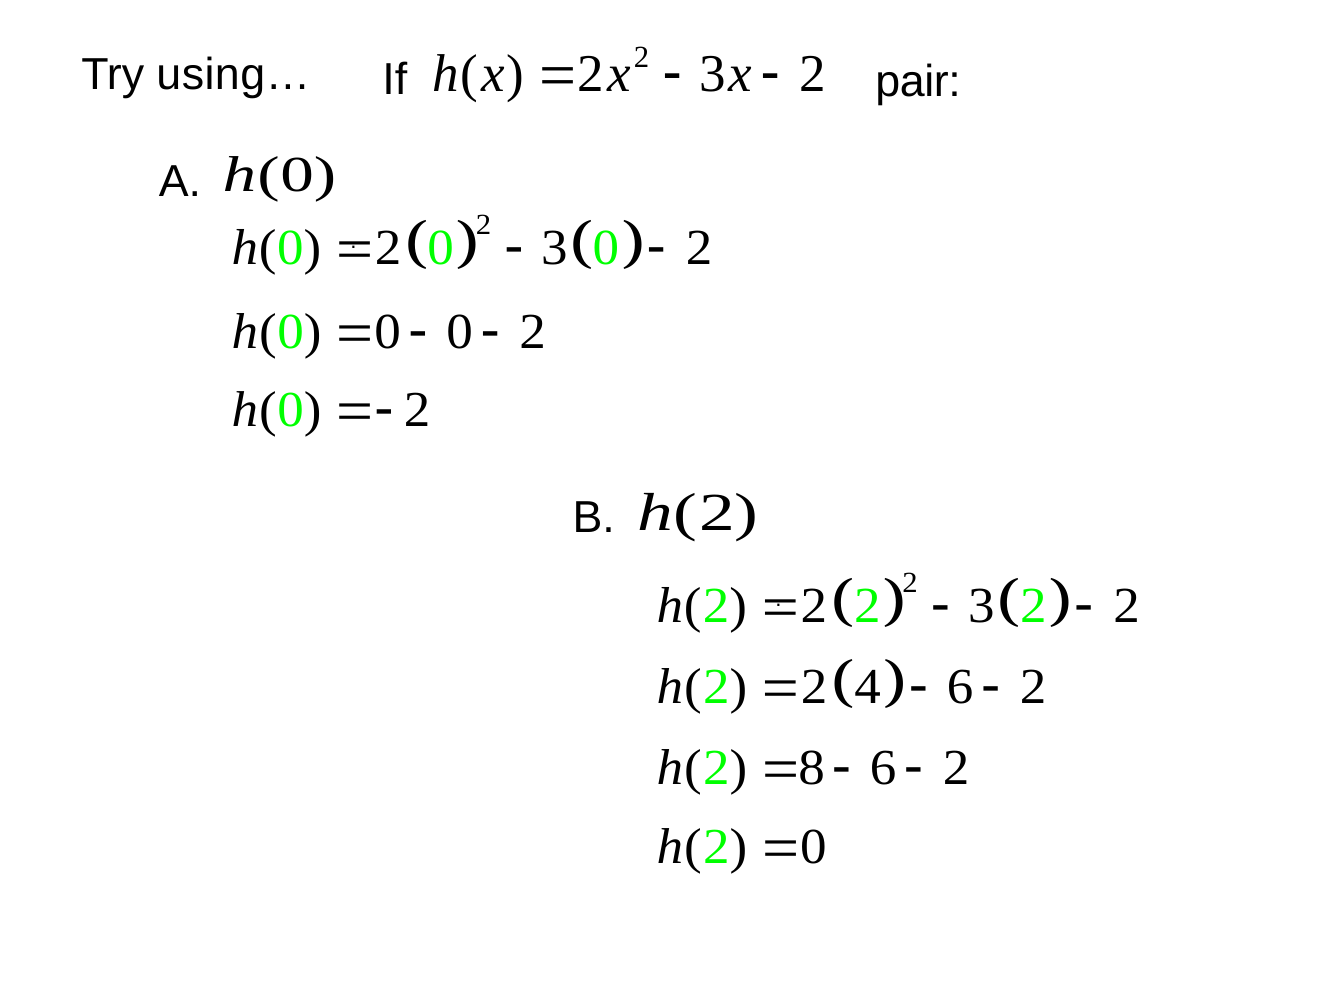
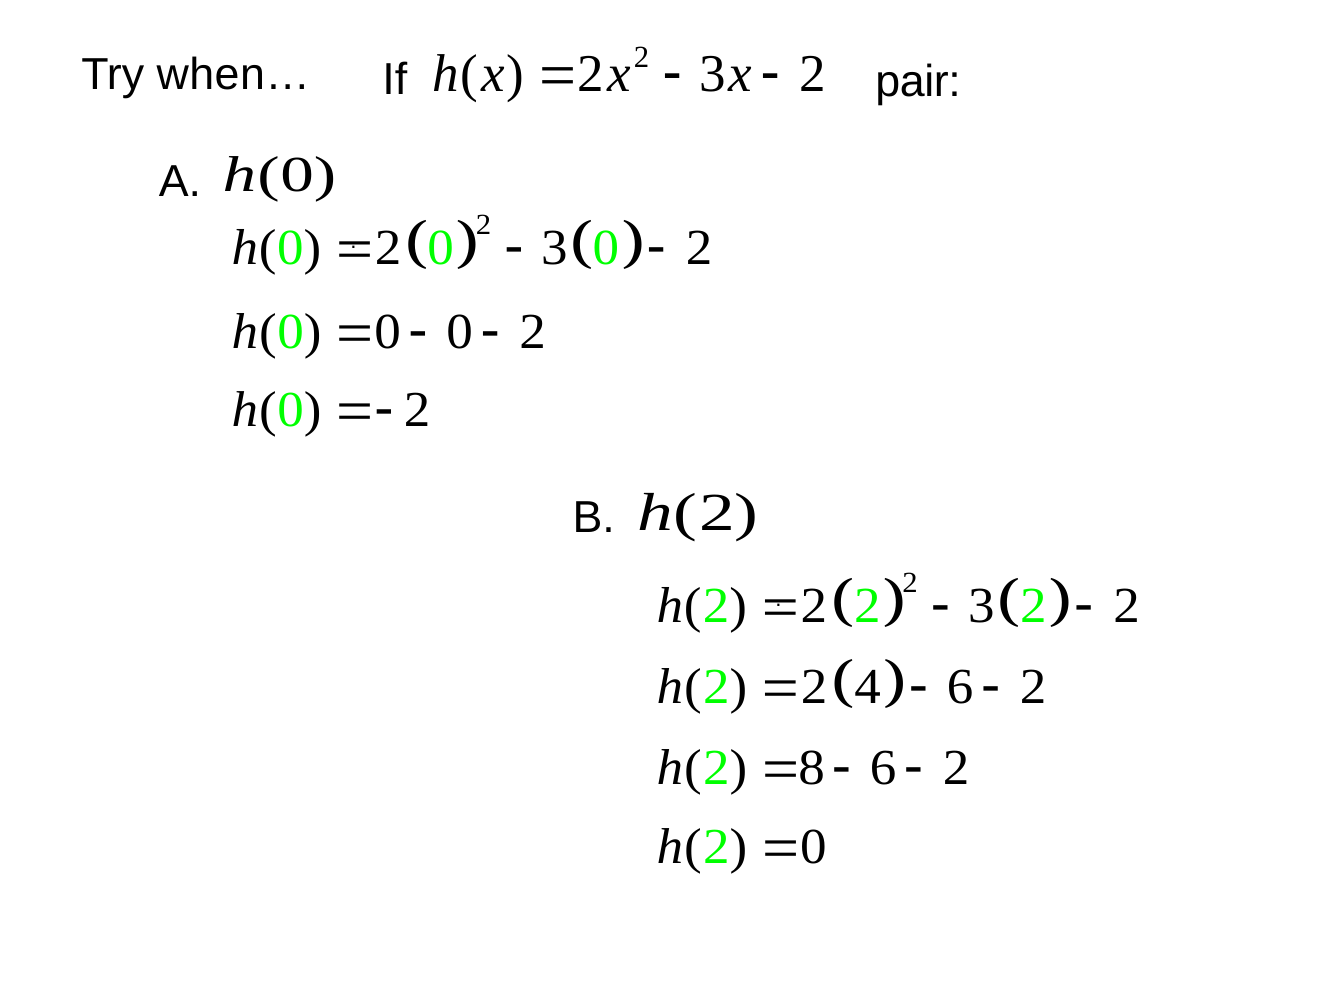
using…: using… -> when… (233, 75)
